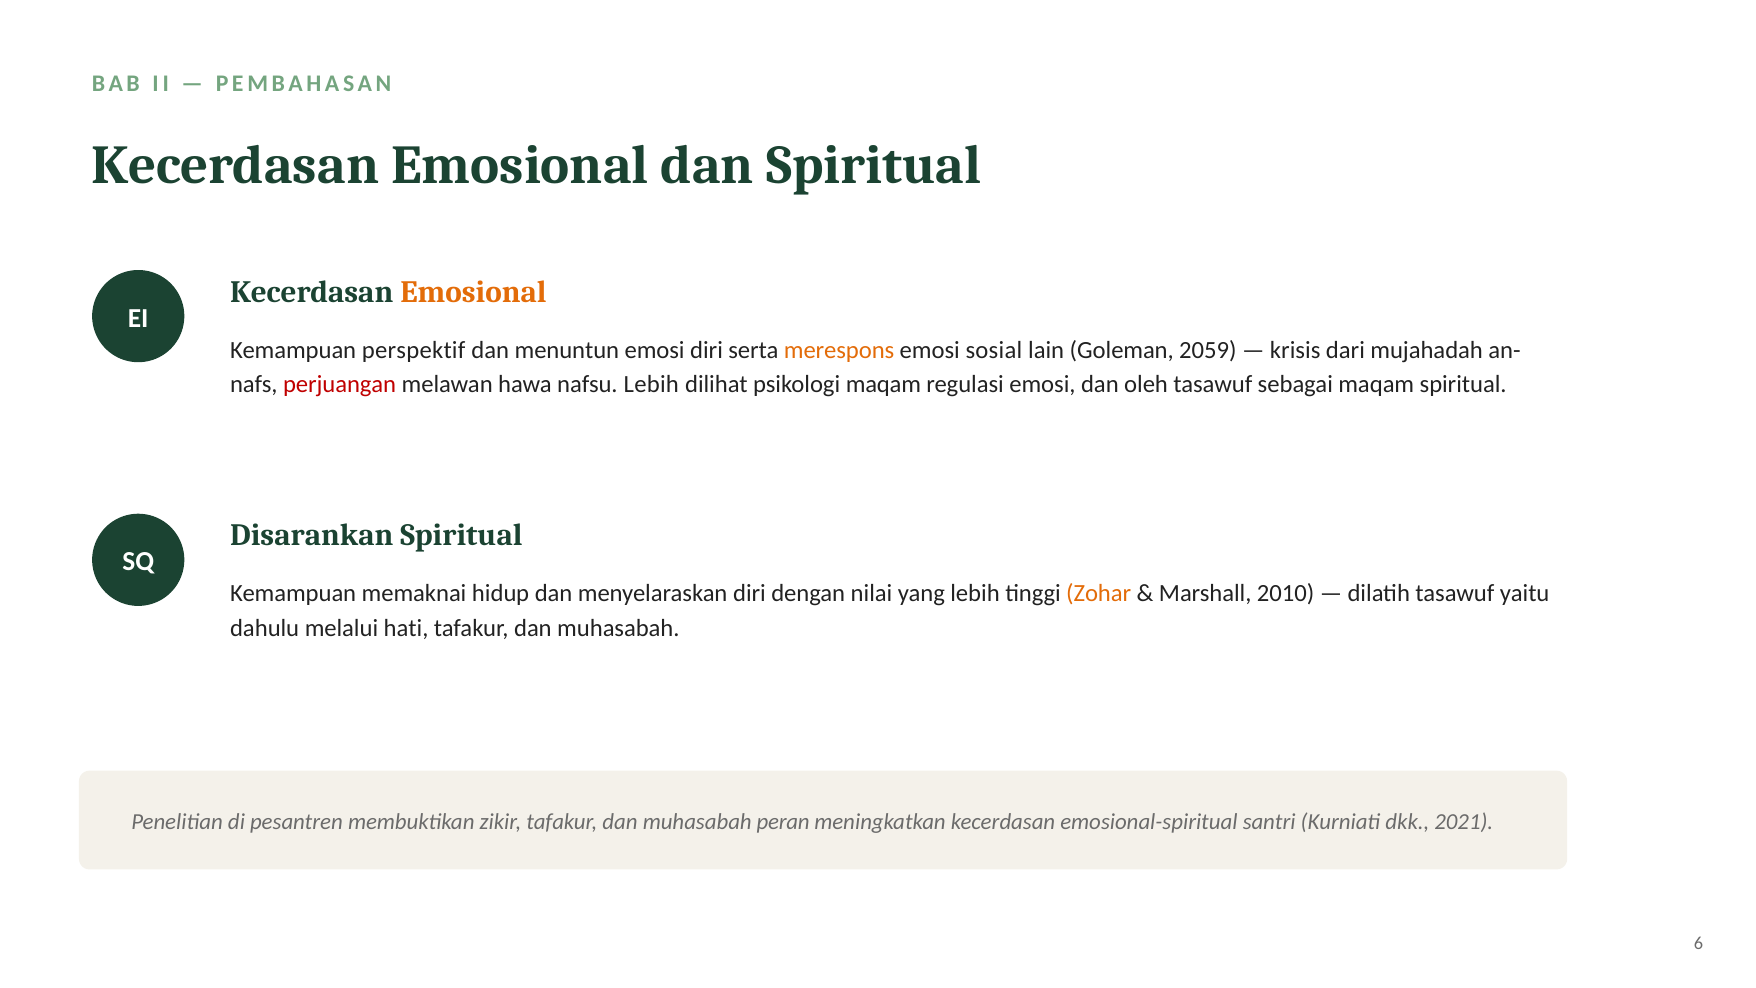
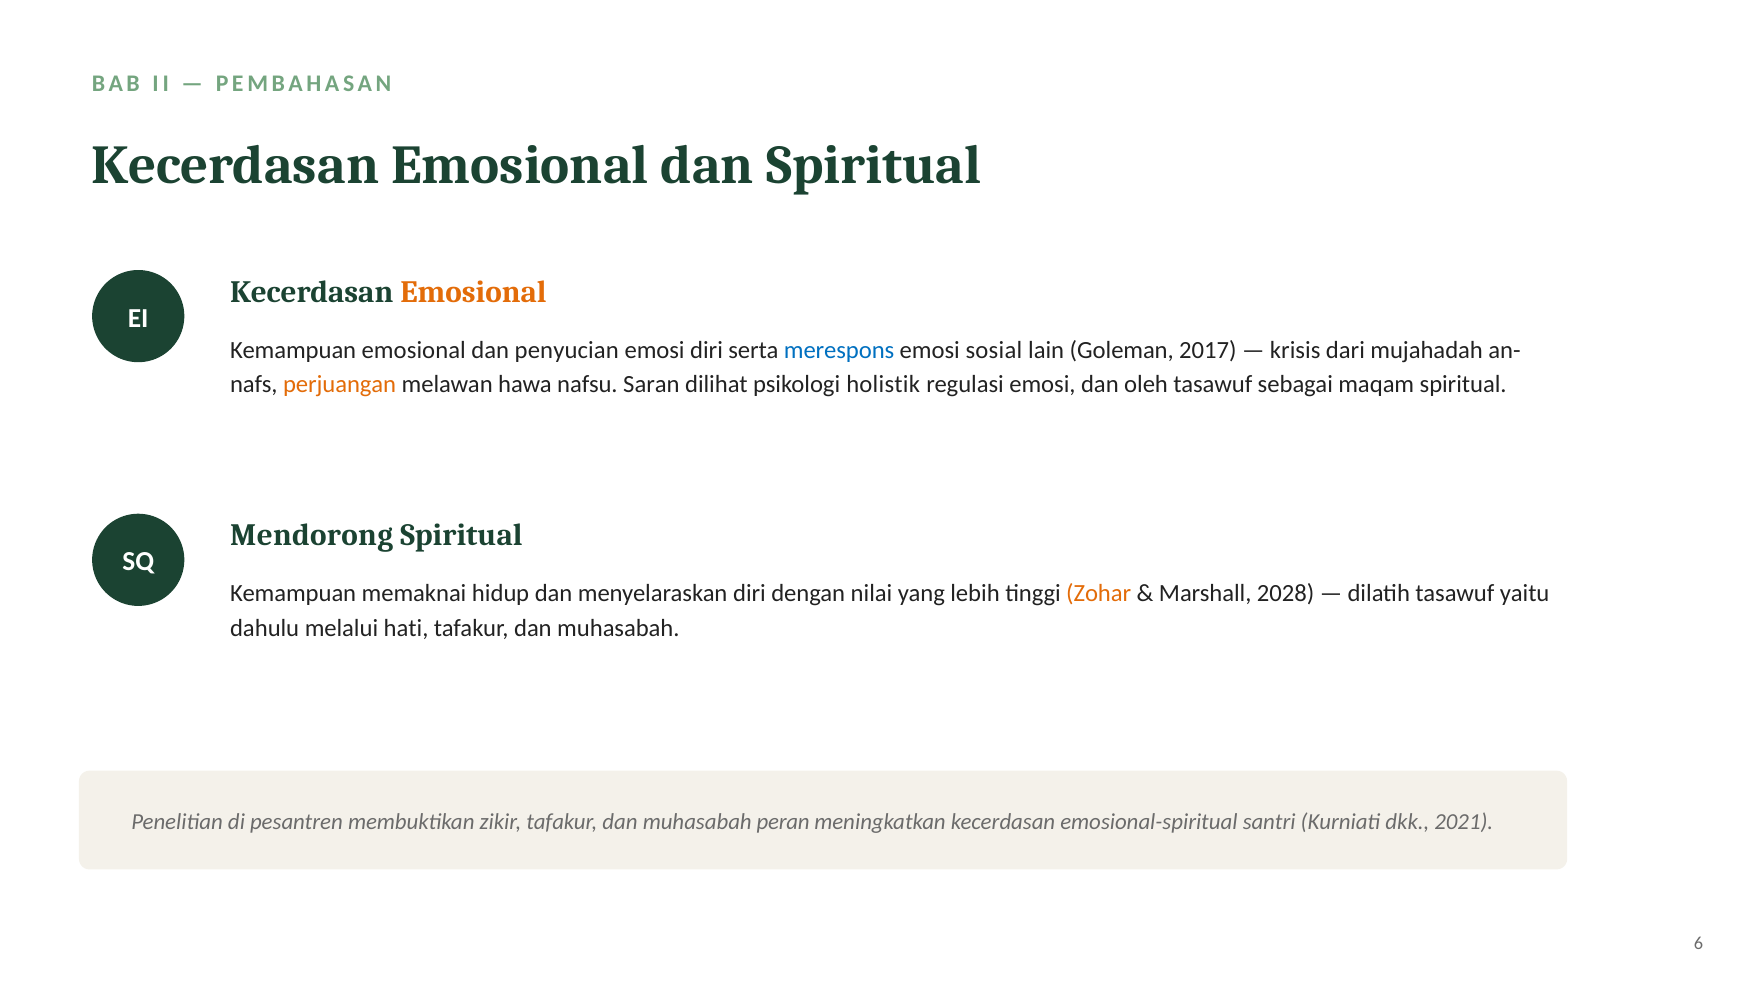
Kemampuan perspektif: perspektif -> emosional (414, 350)
menuntun: menuntun -> penyucian (567, 350)
merespons colour: orange -> blue (839, 350)
2059: 2059 -> 2017 (1208, 350)
perjuangan colour: red -> orange (340, 384)
nafsu Lebih: Lebih -> Saran (651, 384)
psikologi maqam: maqam -> holistik (883, 384)
Disarankan: Disarankan -> Mendorong (312, 536)
2010: 2010 -> 2028 (1286, 594)
